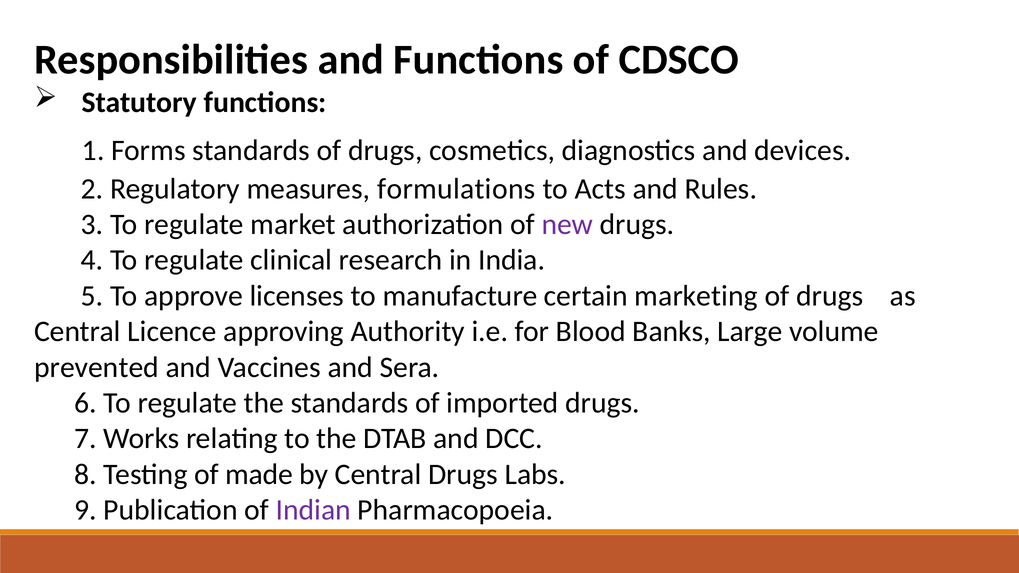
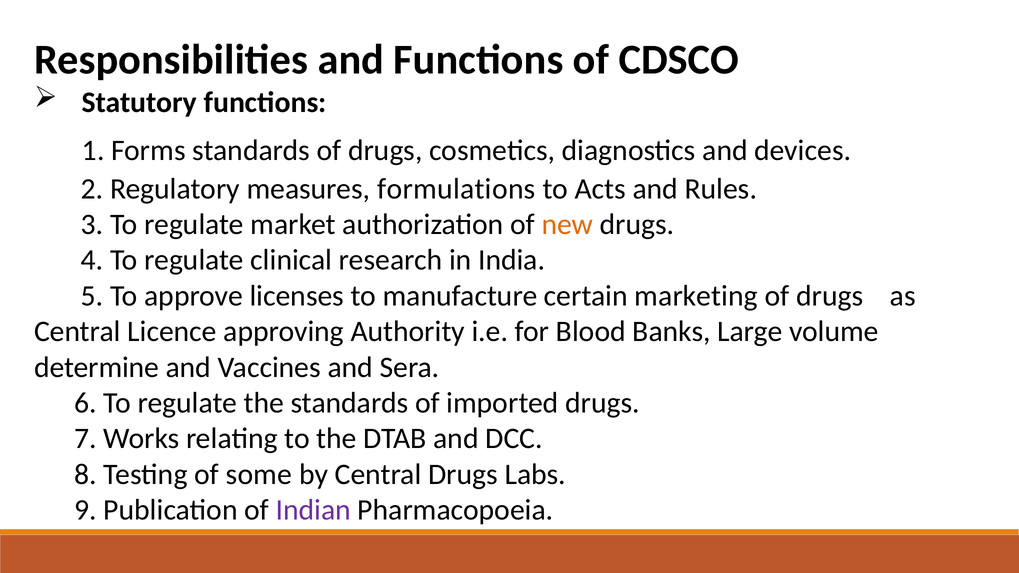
new colour: purple -> orange (567, 225)
prevented: prevented -> determine (97, 367)
made: made -> some (259, 474)
